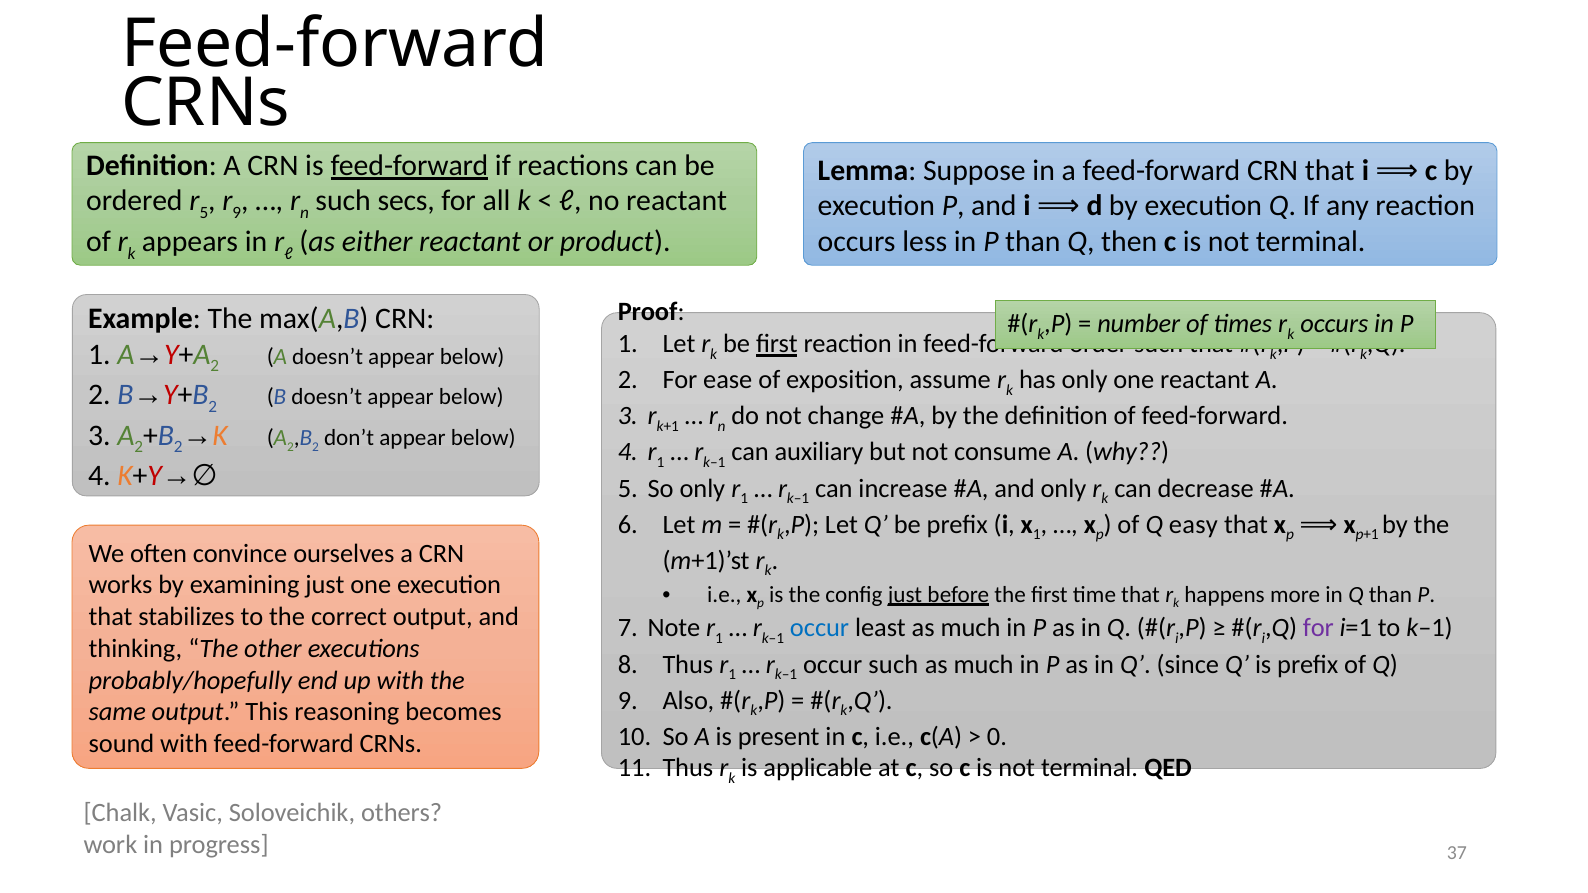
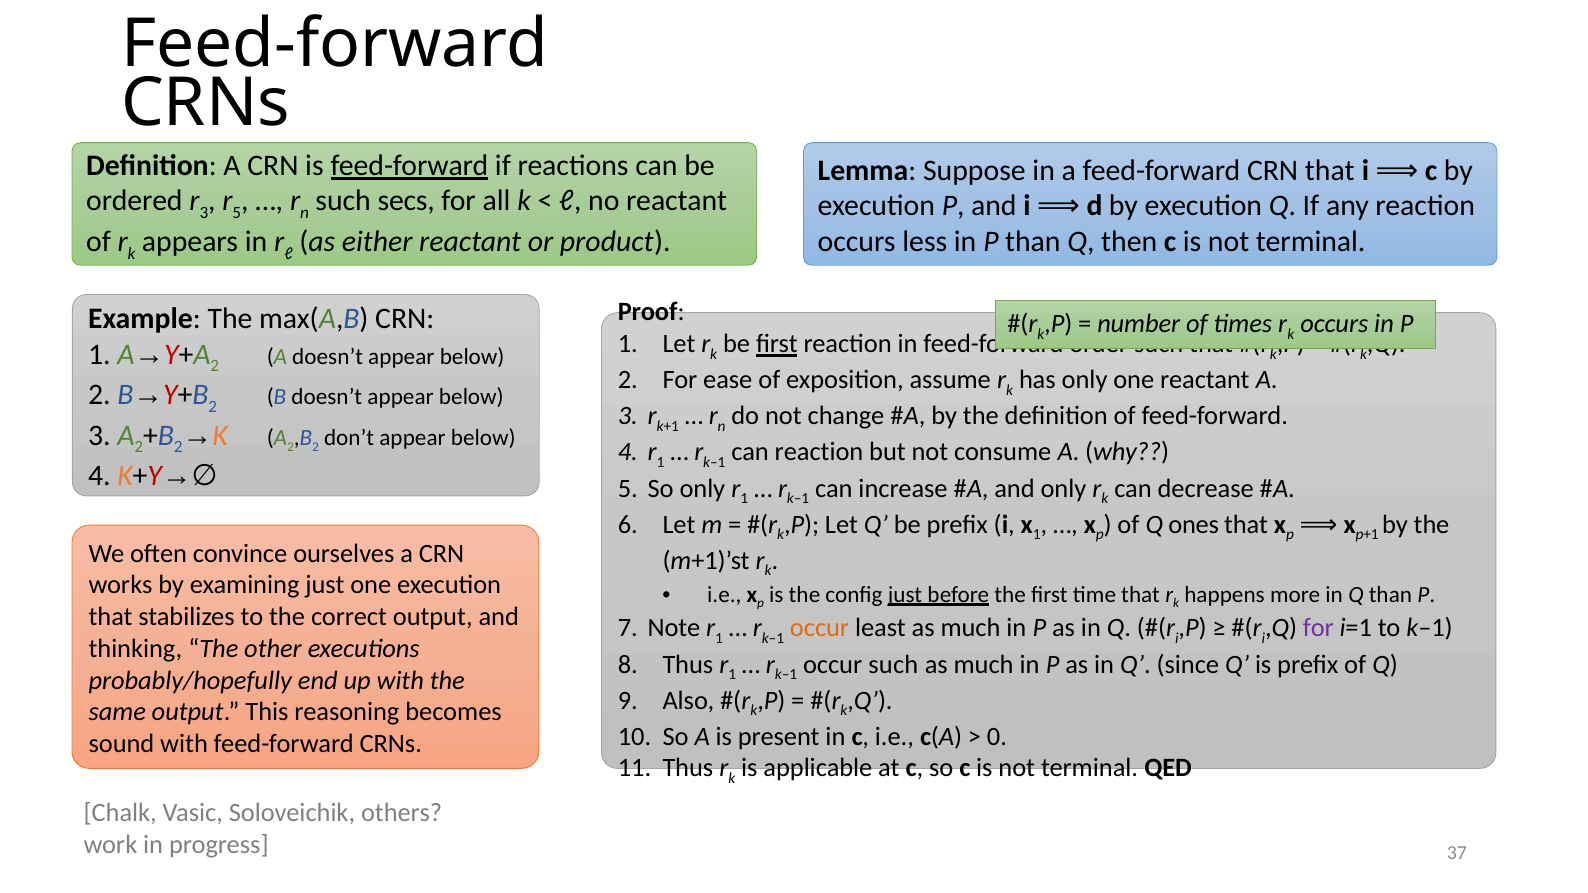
5: 5 -> 3 (204, 213)
9: 9 -> 5 (237, 213)
can auxiliary: auxiliary -> reaction (819, 452)
easy: easy -> ones (1194, 525)
occur colour: blue -> orange (820, 628)
